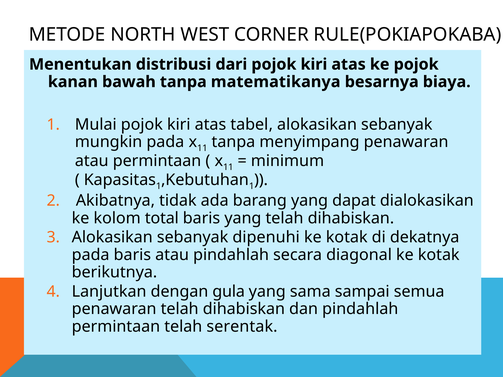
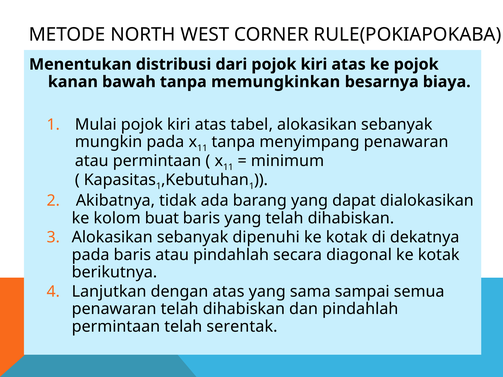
matematikanya: matematikanya -> memungkinkan (276, 82)
total: total -> buat (162, 218)
dengan gula: gula -> atas (228, 292)
